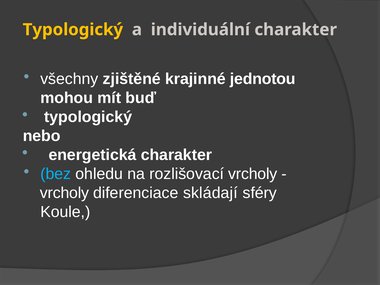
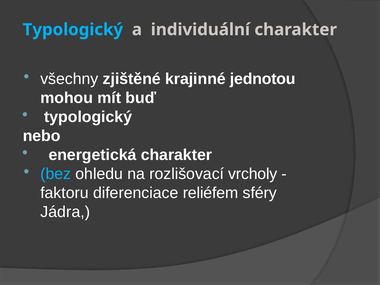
Typologický colour: yellow -> light blue (73, 30)
vrcholy: vrcholy -> faktoru (64, 193)
skládají: skládají -> reliéfem (211, 193)
Koule: Koule -> Jádra (65, 212)
